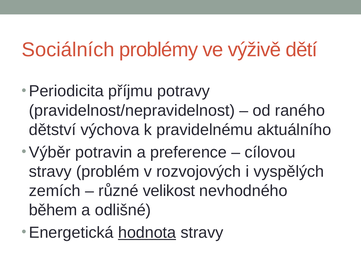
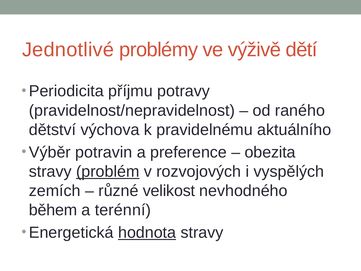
Sociálních: Sociálních -> Jednotlivé (68, 50)
cílovou: cílovou -> obezita (270, 152)
problém underline: none -> present (108, 171)
odlišné: odlišné -> terénní (123, 210)
